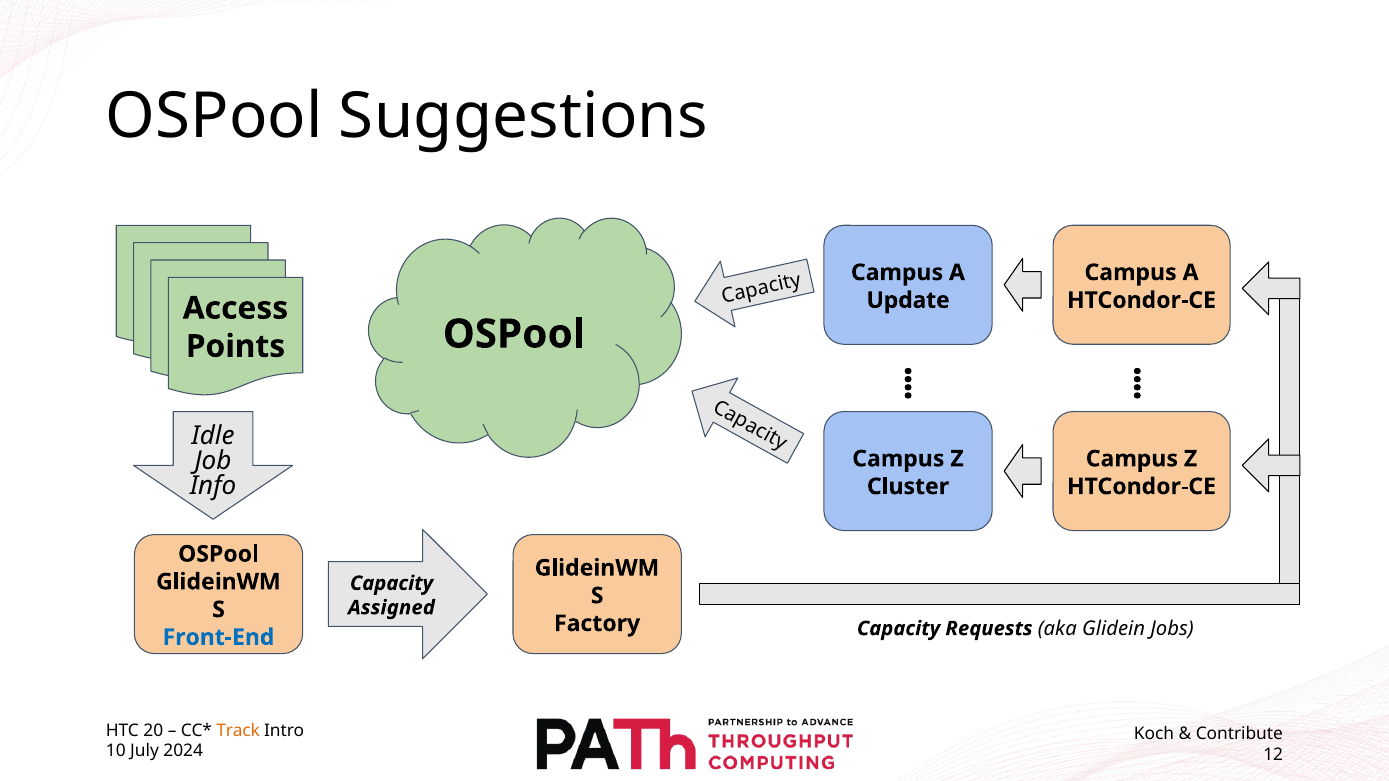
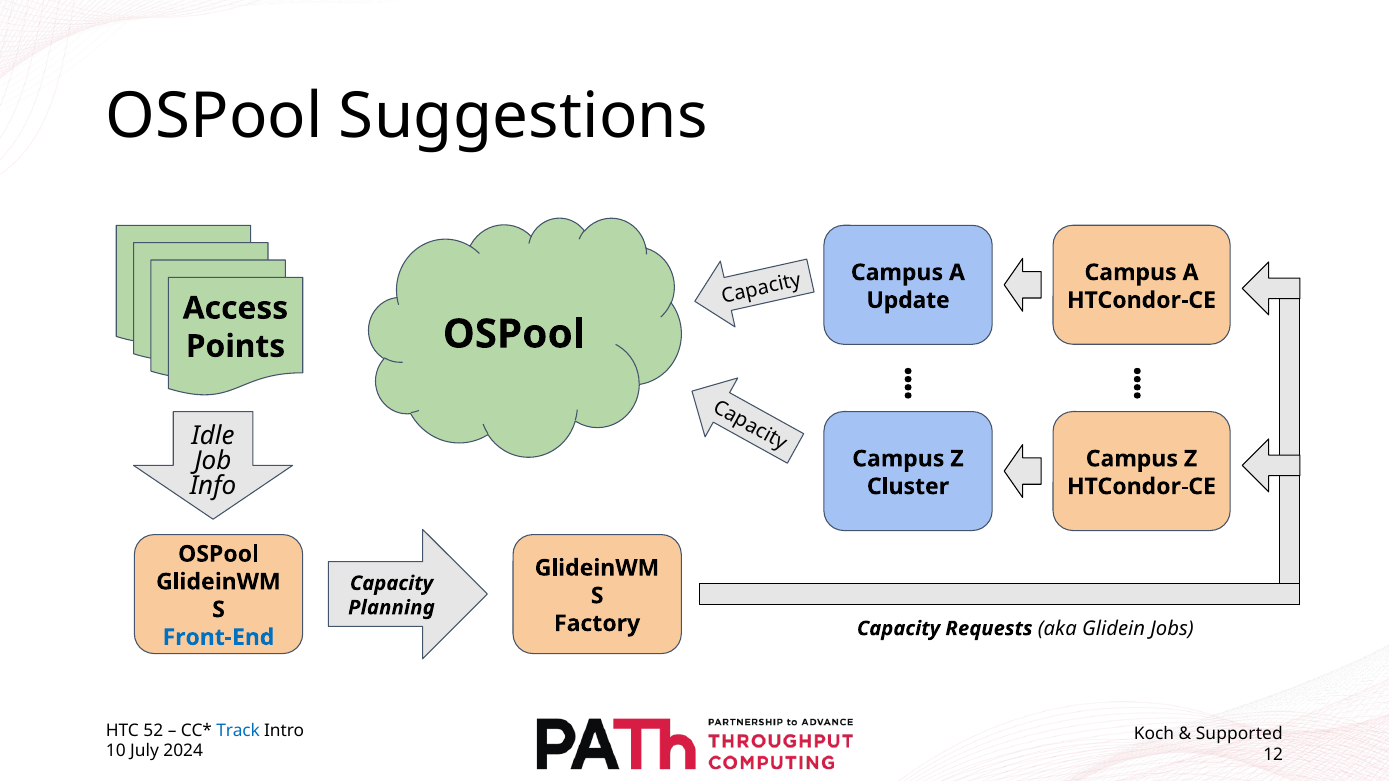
Assigned: Assigned -> Planning (391, 608)
20: 20 -> 52 (153, 731)
Track colour: orange -> blue (238, 731)
Contribute: Contribute -> Supported (1239, 734)
